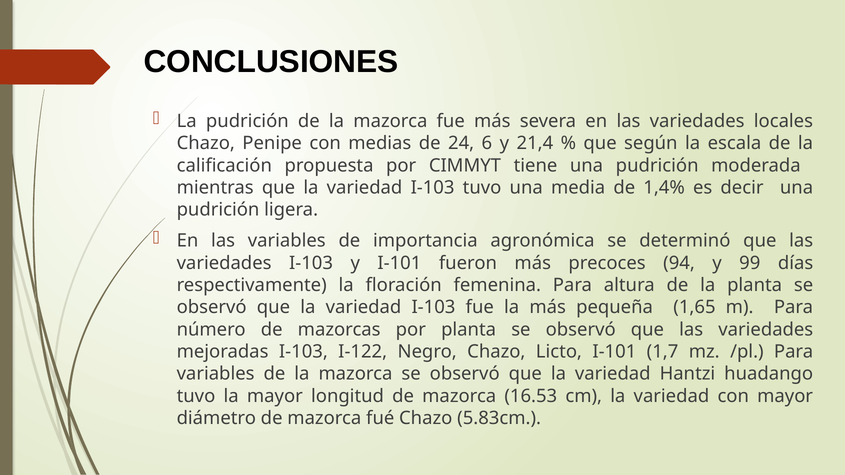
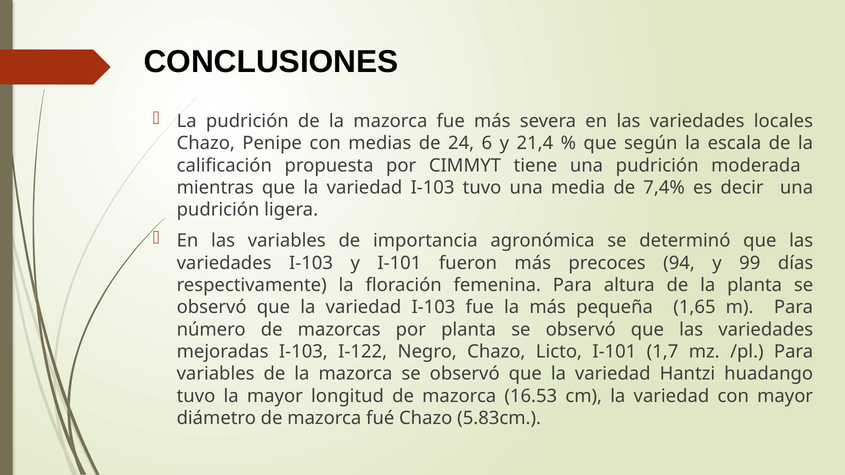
1,4%: 1,4% -> 7,4% (664, 188)
